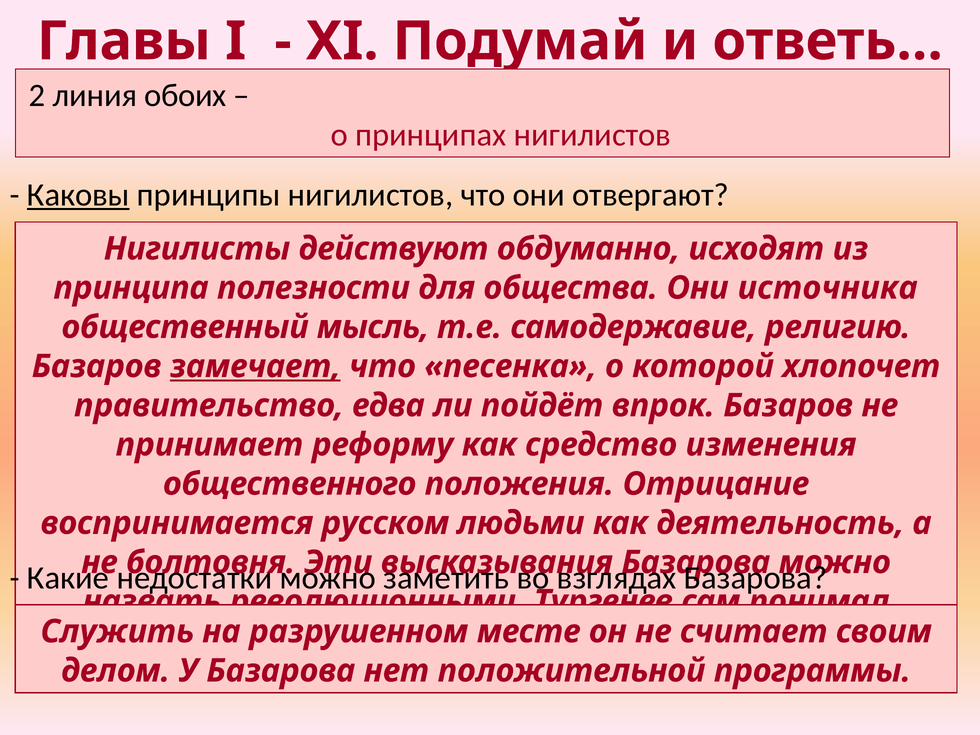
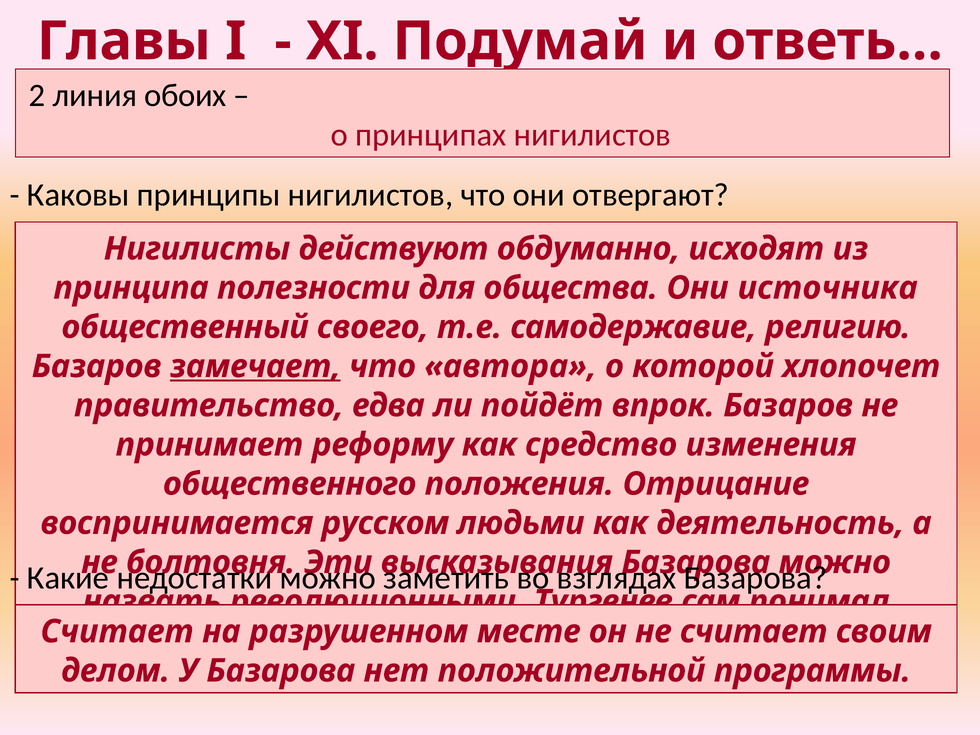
Каковы underline: present -> none (78, 195)
мысль: мысль -> своего (373, 327)
песенка: песенка -> автора (510, 366)
Служить: Служить -> Считает (117, 632)
